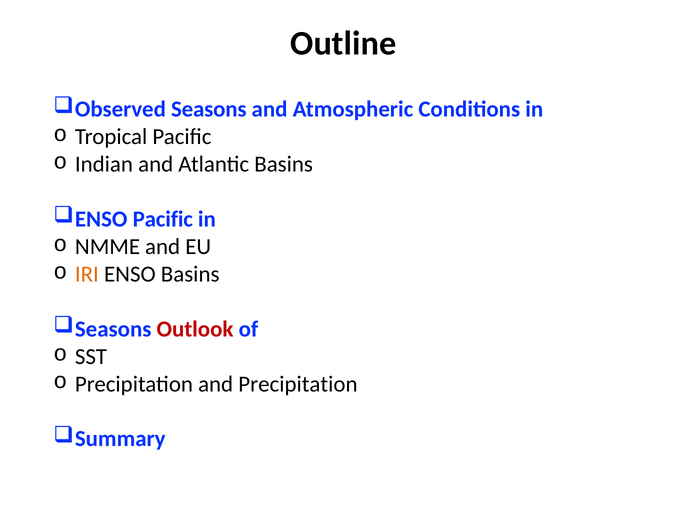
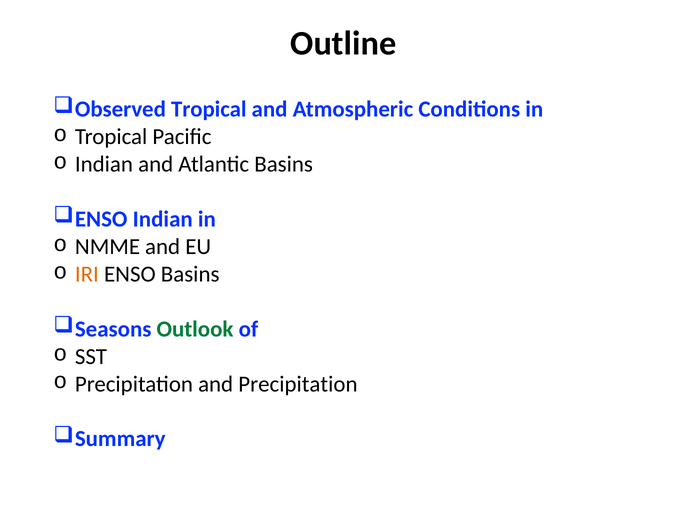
Observed Seasons: Seasons -> Tropical (209, 109)
ENSO Pacific: Pacific -> Indian (163, 219)
Outlook colour: red -> green (195, 329)
